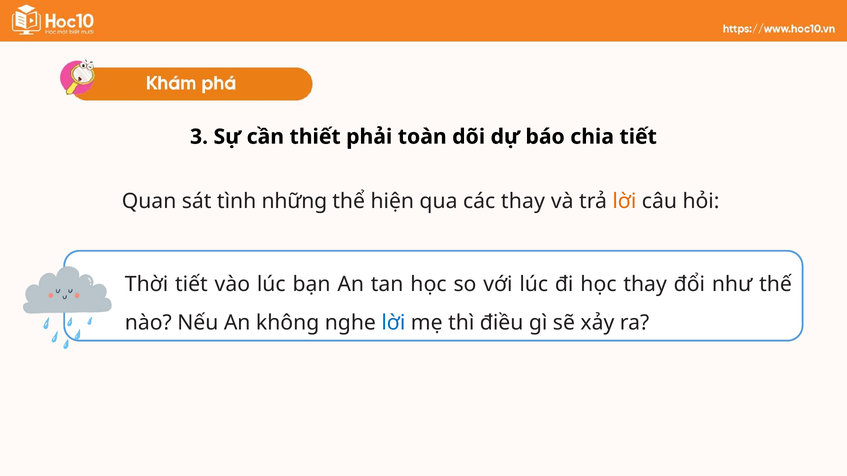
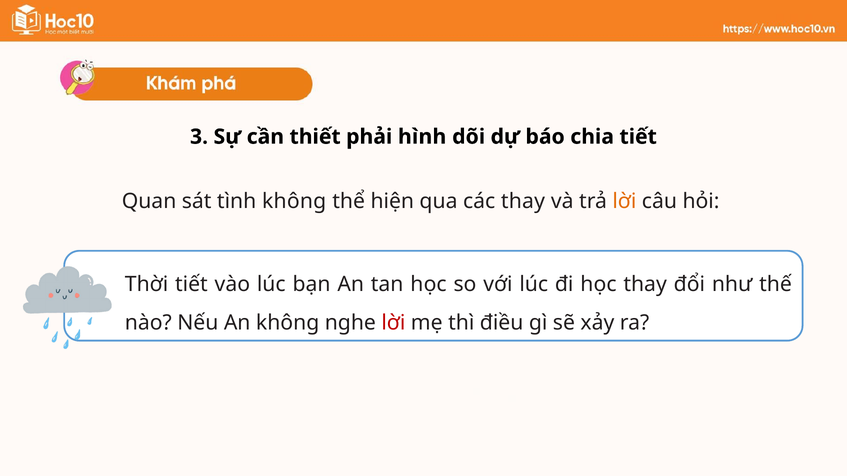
toàn: toàn -> hình (422, 137)
tình những: những -> không (294, 202)
lời colour: blue -> red (393, 323)
